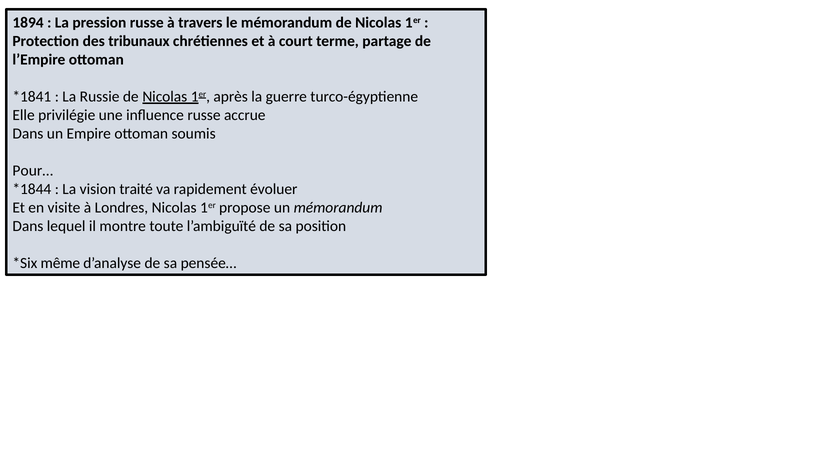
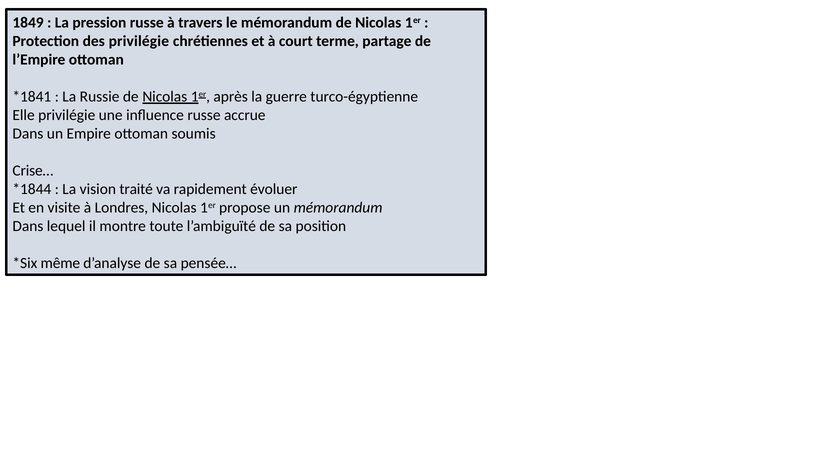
1894: 1894 -> 1849 (28, 23)
des tribunaux: tribunaux -> privilégie (139, 41)
Pour…: Pour… -> Crise… (33, 171)
